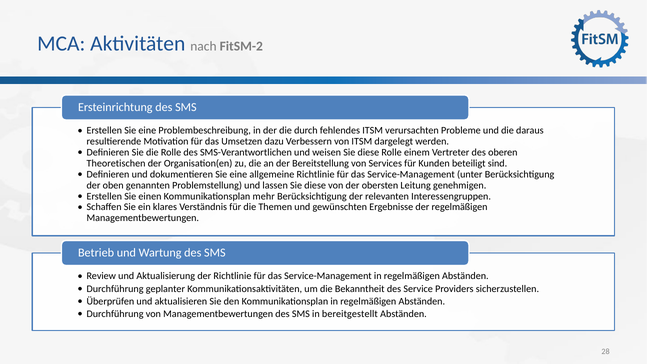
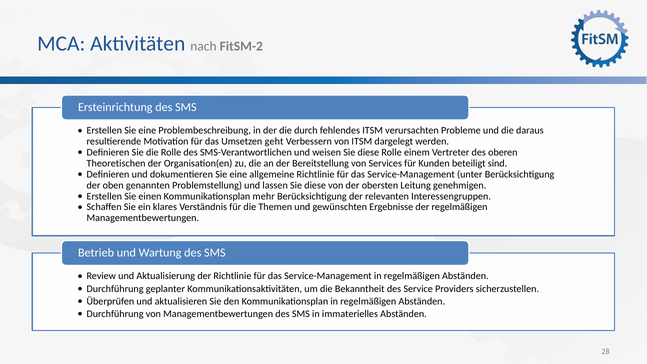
dazu: dazu -> geht (274, 142)
bereitgestellt: bereitgestellt -> immaterielles (350, 314)
